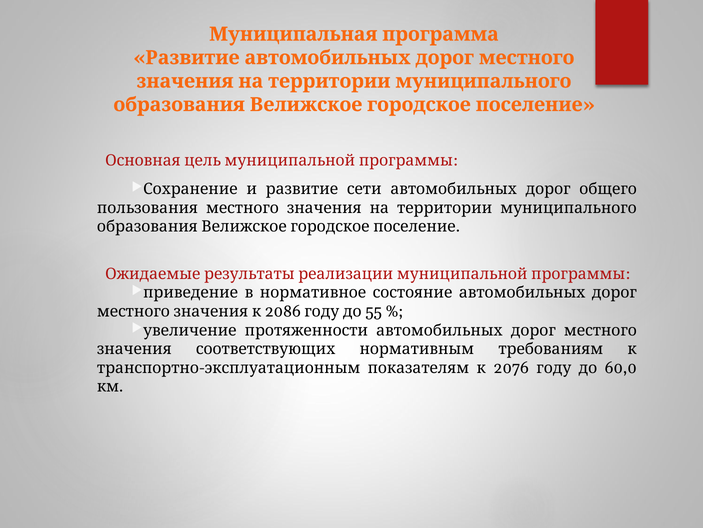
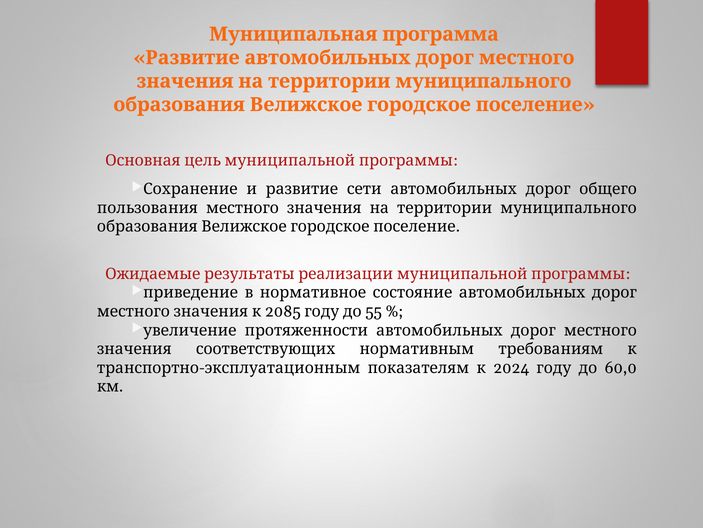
2086: 2086 -> 2085 (283, 311)
2076: 2076 -> 2024 (511, 367)
